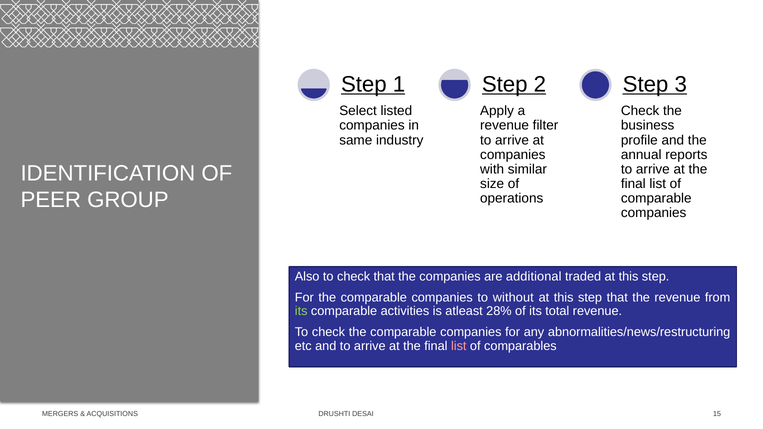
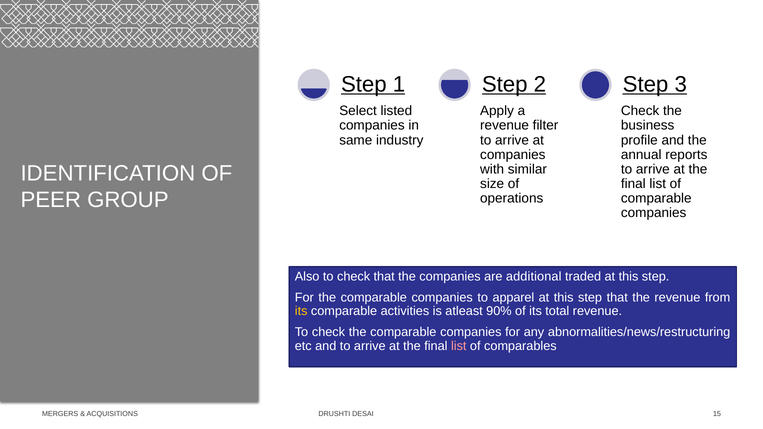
without: without -> apparel (513, 298)
its colour: light green -> yellow (301, 311)
28%: 28% -> 90% (499, 311)
